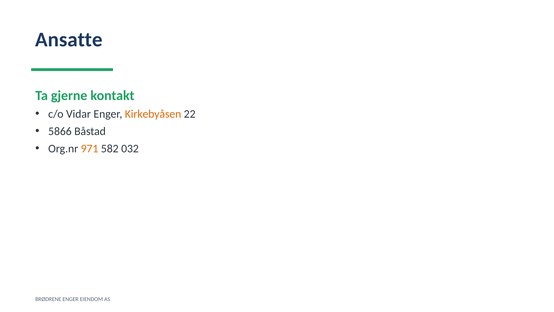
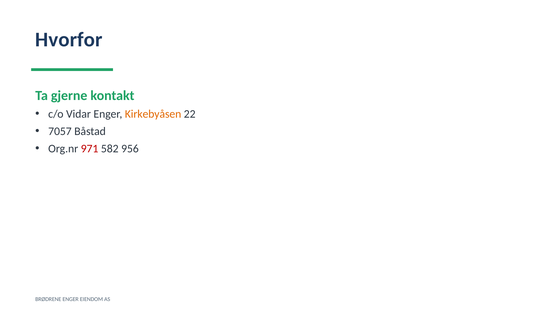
Ansatte: Ansatte -> Hvorfor (69, 40)
5866: 5866 -> 7057 (60, 131)
971 colour: orange -> red (90, 149)
032: 032 -> 956 (130, 149)
